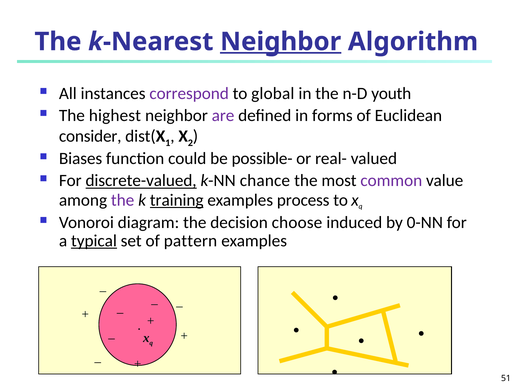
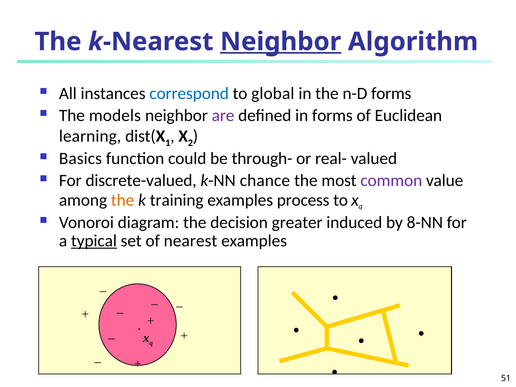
correspond colour: purple -> blue (189, 93)
n-D youth: youth -> forms (391, 93)
highest: highest -> models (115, 116)
consider: consider -> learning (90, 136)
Biases: Biases -> Basics (80, 159)
possible-: possible- -> through- (262, 159)
discrete-valued underline: present -> none (141, 181)
the colour: purple -> orange (123, 200)
training underline: present -> none (177, 200)
choose: choose -> greater (297, 222)
0-NN: 0-NN -> 8-NN (425, 222)
pattern: pattern -> nearest (191, 241)
